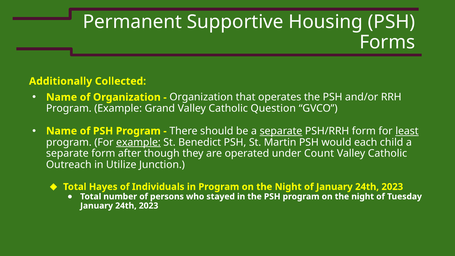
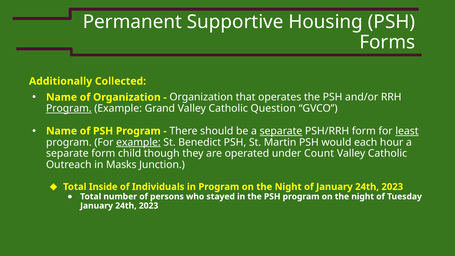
Program underline: none -> present (69, 108)
child: child -> hour (392, 142)
after: after -> child (130, 153)
Utilize: Utilize -> Masks (121, 165)
Hayes: Hayes -> Inside (103, 187)
